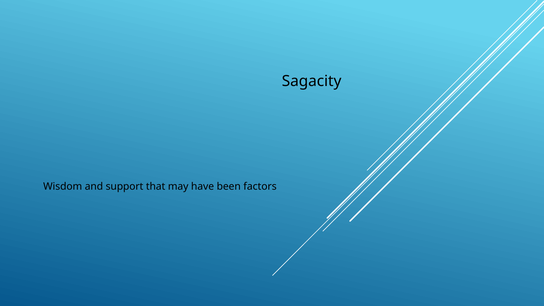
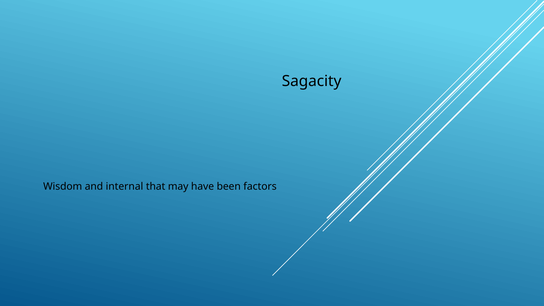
support: support -> internal (124, 186)
